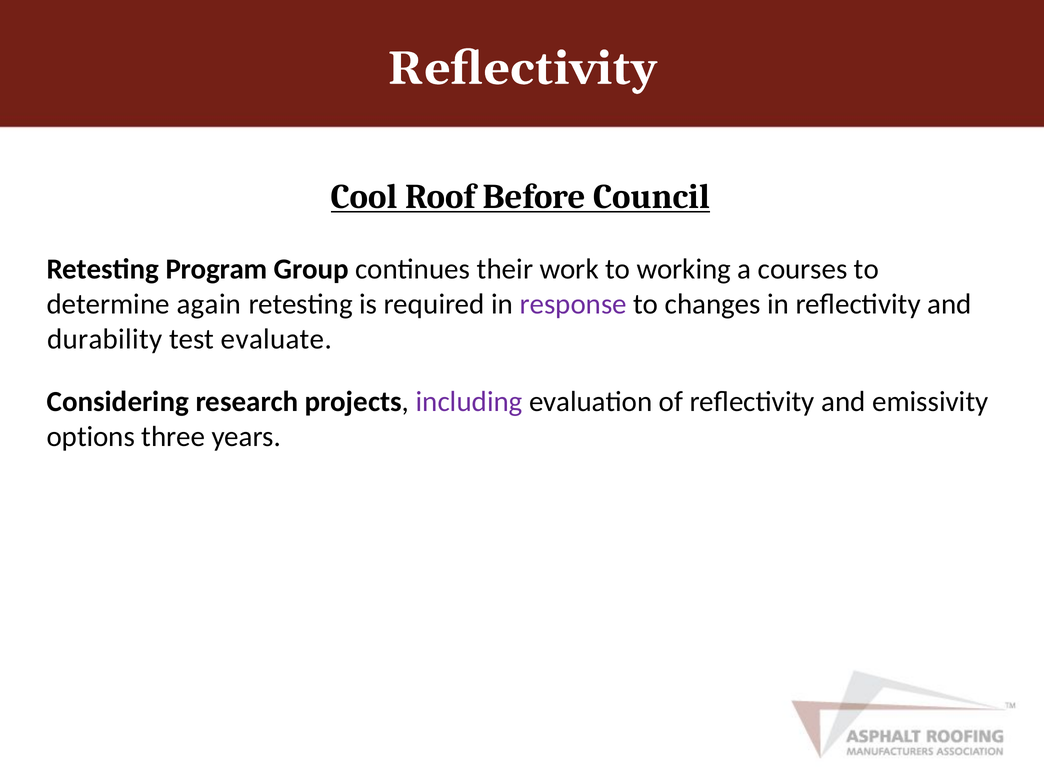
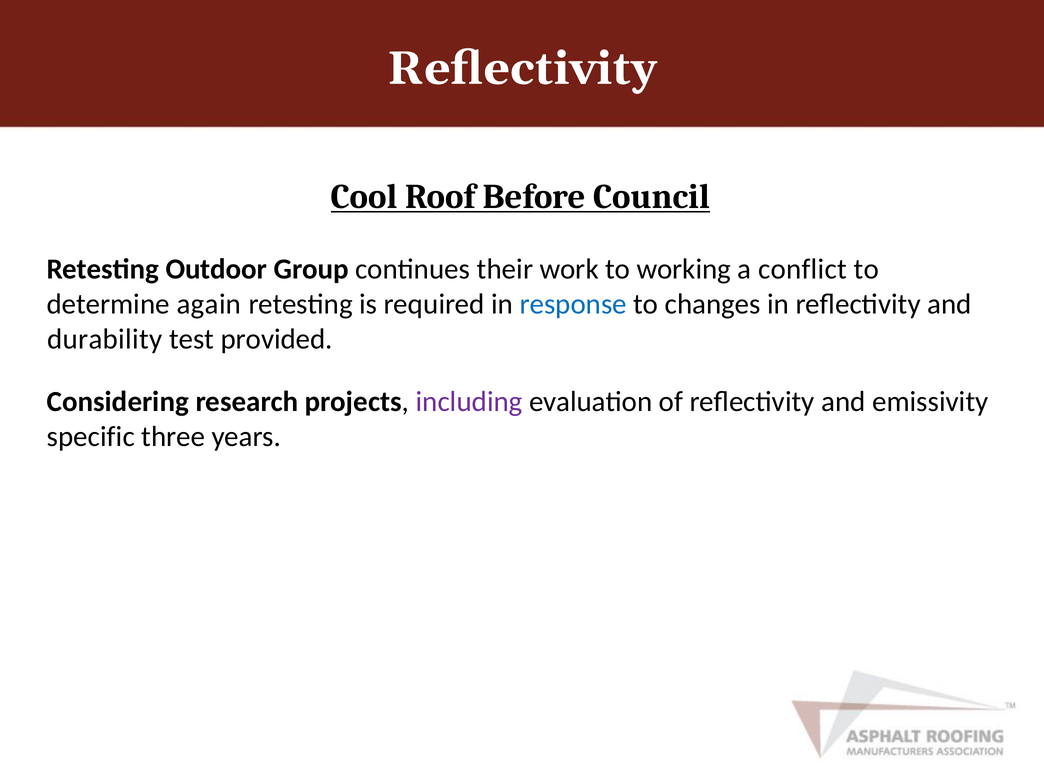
Program: Program -> Outdoor (216, 269)
courses: courses -> conflict (802, 269)
response colour: purple -> blue (573, 304)
evaluate: evaluate -> provided (277, 339)
options: options -> specific (91, 436)
